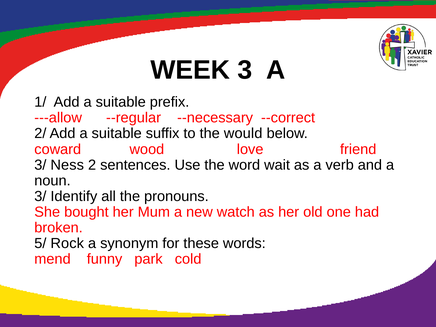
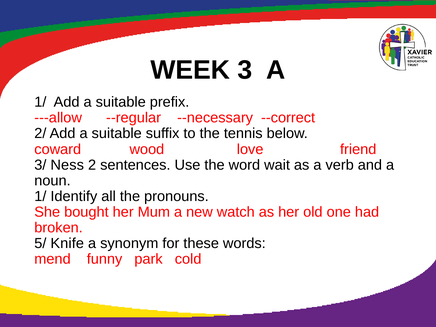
would: would -> tennis (243, 134)
3/: 3/ -> 1/ (40, 196)
Rock: Rock -> Knife (67, 243)
